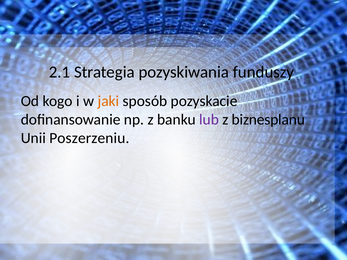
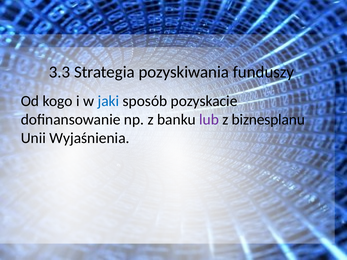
2.1: 2.1 -> 3.3 (60, 72)
jaki colour: orange -> blue (108, 101)
Poszerzeniu: Poszerzeniu -> Wyjaśnienia (89, 138)
